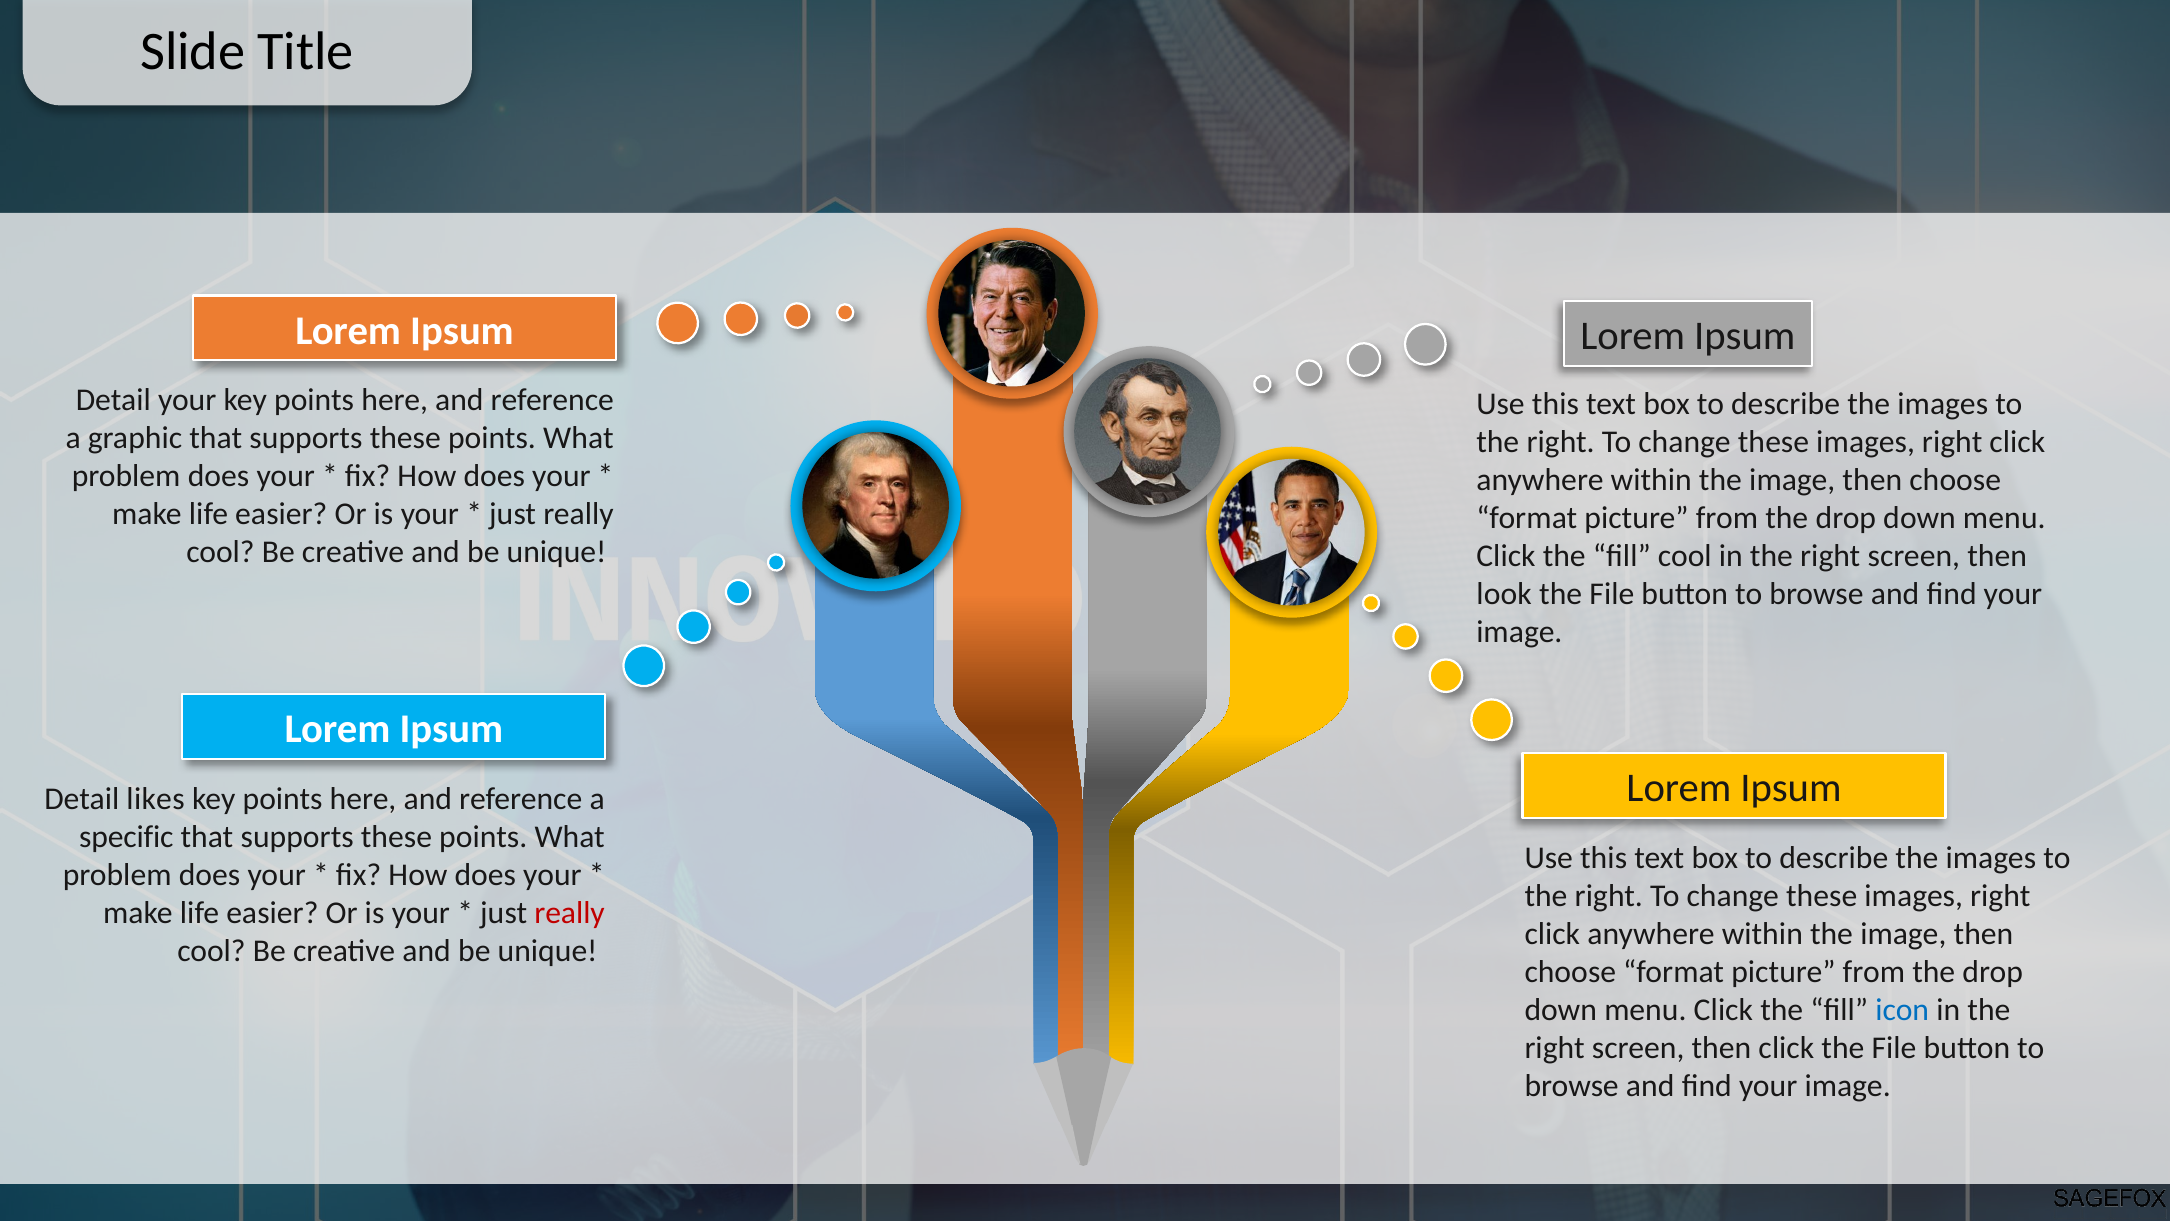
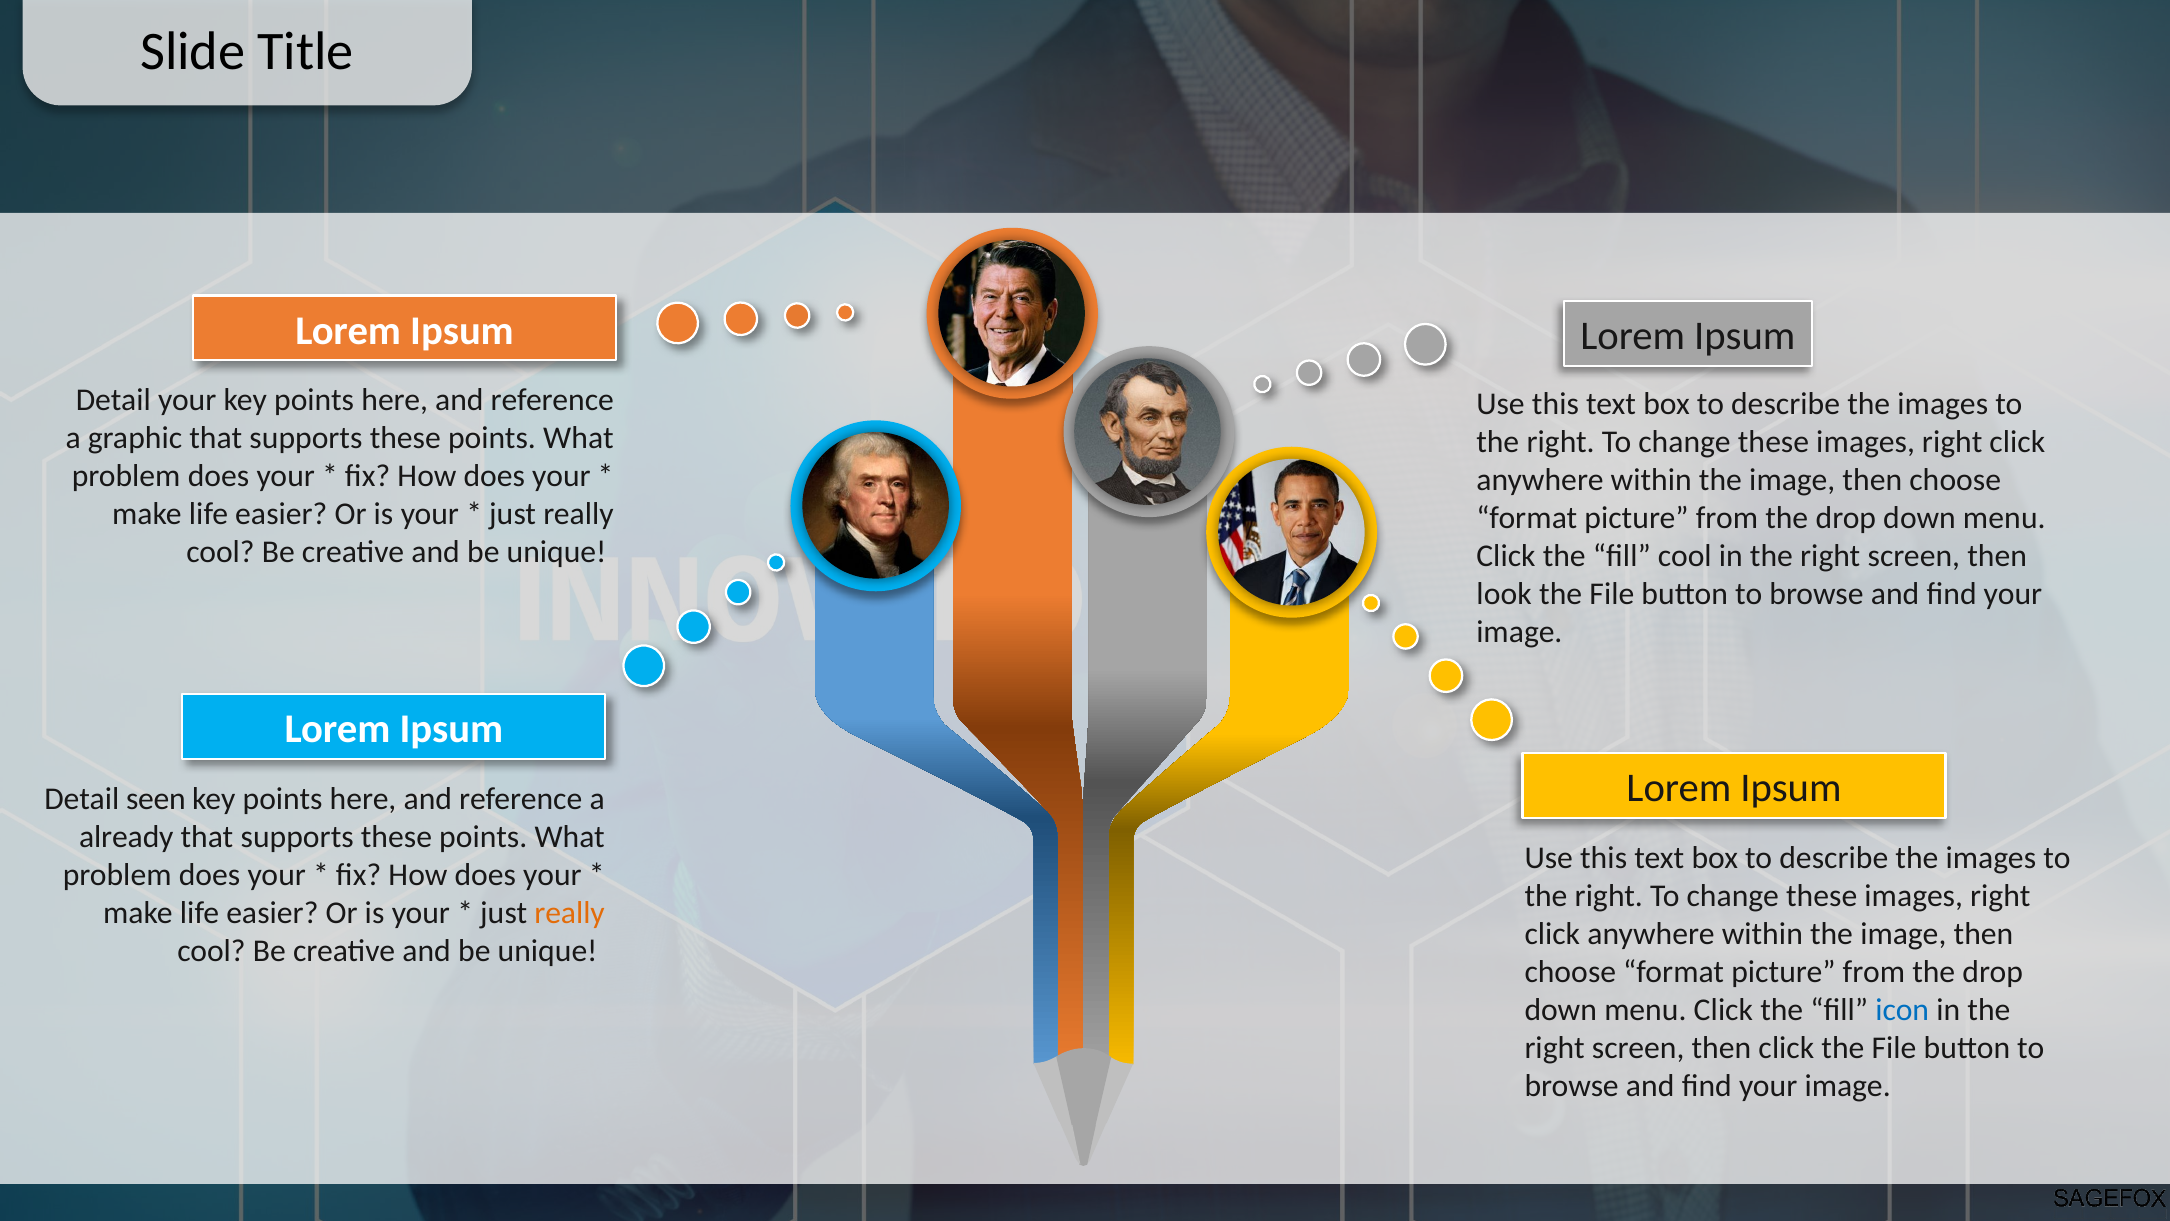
likes: likes -> seen (156, 799)
specific: specific -> already (126, 837)
really colour: red -> orange (570, 913)
